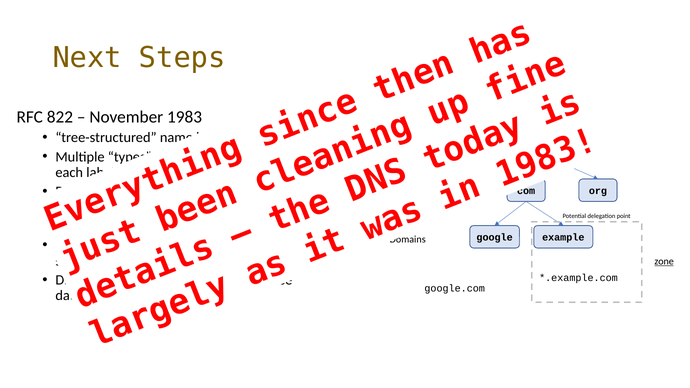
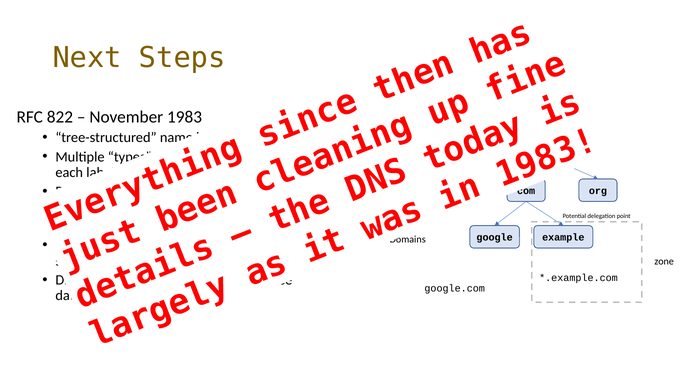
zone underline: present -> none (664, 261)
